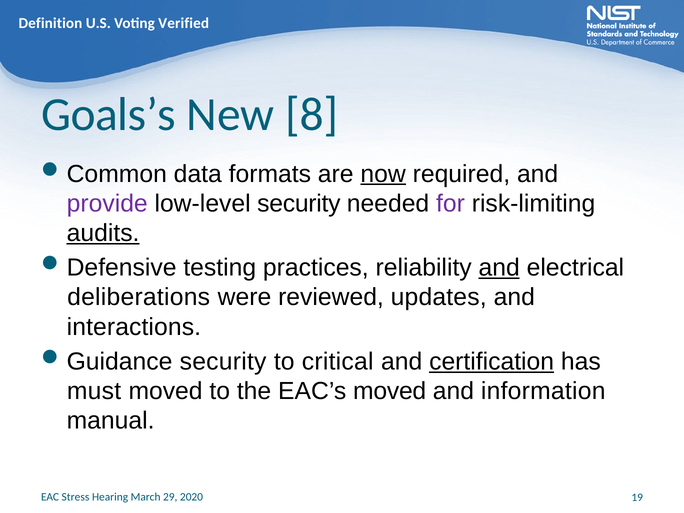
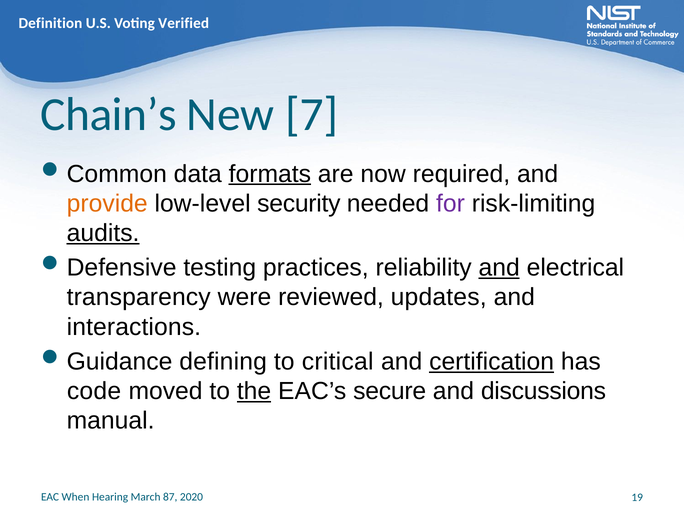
Goals’s: Goals’s -> Chain’s (109, 114)
8: 8 -> 7 (312, 114)
formats underline: none -> present (270, 174)
now underline: present -> none (383, 174)
provide colour: purple -> orange (107, 203)
deliberations: deliberations -> transparency (139, 297)
security: security -> defining (223, 361)
must: must -> code (94, 391)
the underline: none -> present (254, 391)
EAC’s moved: moved -> secure (390, 391)
information: information -> discussions (543, 391)
Stress: Stress -> When (75, 497)
29: 29 -> 87 (170, 497)
